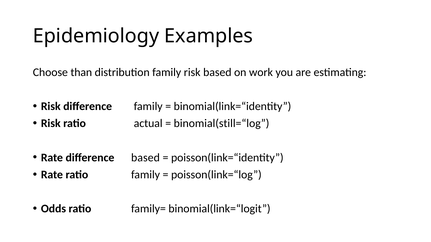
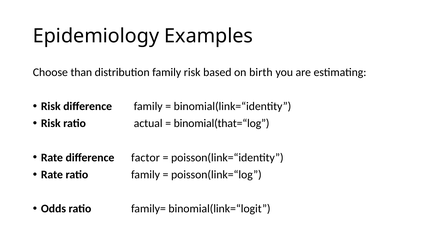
work: work -> birth (261, 72)
binomial(still=“log: binomial(still=“log -> binomial(that=“log (222, 124)
difference based: based -> factor (145, 158)
